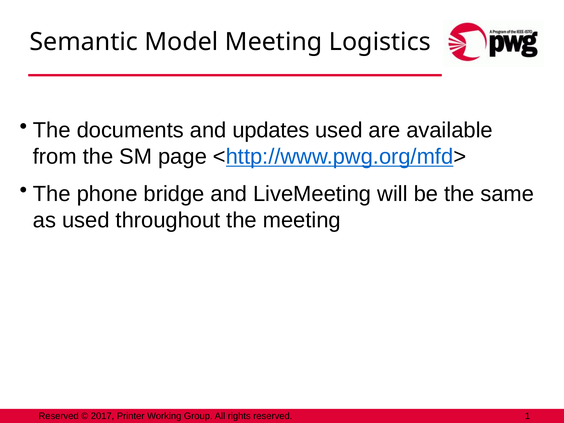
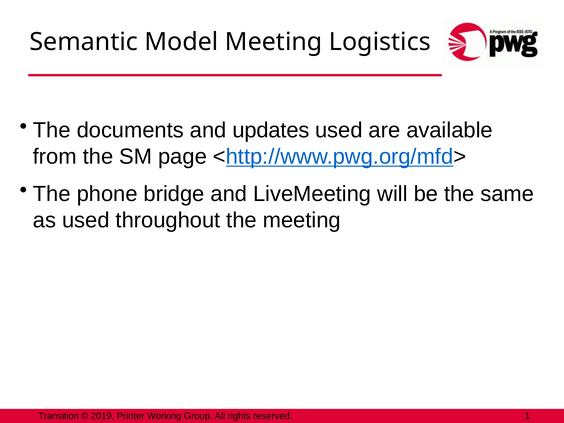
Reserved: Reserved -> Transition (59, 416)
2017: 2017 -> 2019 (103, 416)
